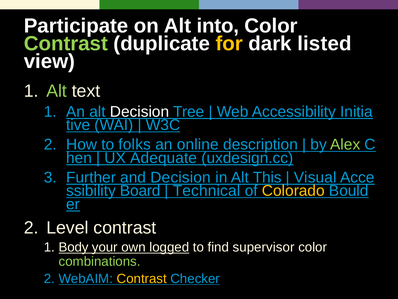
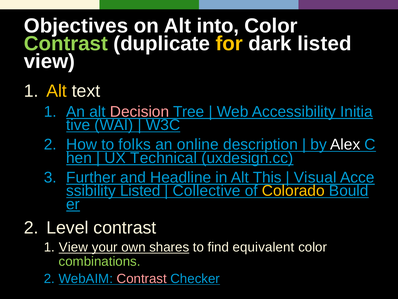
Participate: Participate -> Objectives (76, 26)
Alt colour: light green -> yellow (57, 91)
Decision colour: white -> pink (140, 112)
Alex colour: light green -> white (345, 144)
Adequate: Adequate -> Technical (164, 158)
and Decision: Decision -> Headline (181, 177)
Board: Board -> Listed (140, 191)
Technical: Technical -> Collective (207, 191)
Body: Body -> View (73, 247)
logged: logged -> shares (169, 247)
supervisor: supervisor -> equivalent (264, 247)
Contrast colour: yellow -> pink (142, 278)
